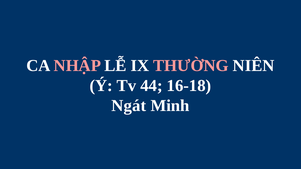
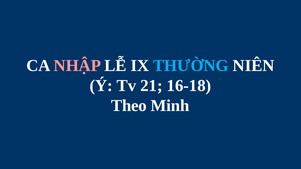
THƯỜNG colour: pink -> light blue (191, 66)
44: 44 -> 21 (151, 86)
Ngát: Ngát -> Theo (129, 106)
